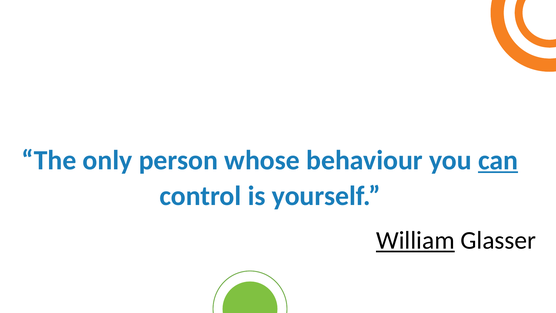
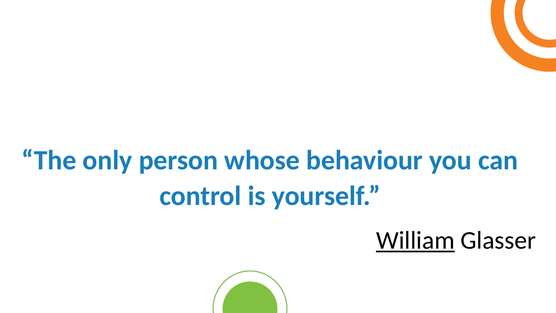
can underline: present -> none (498, 160)
